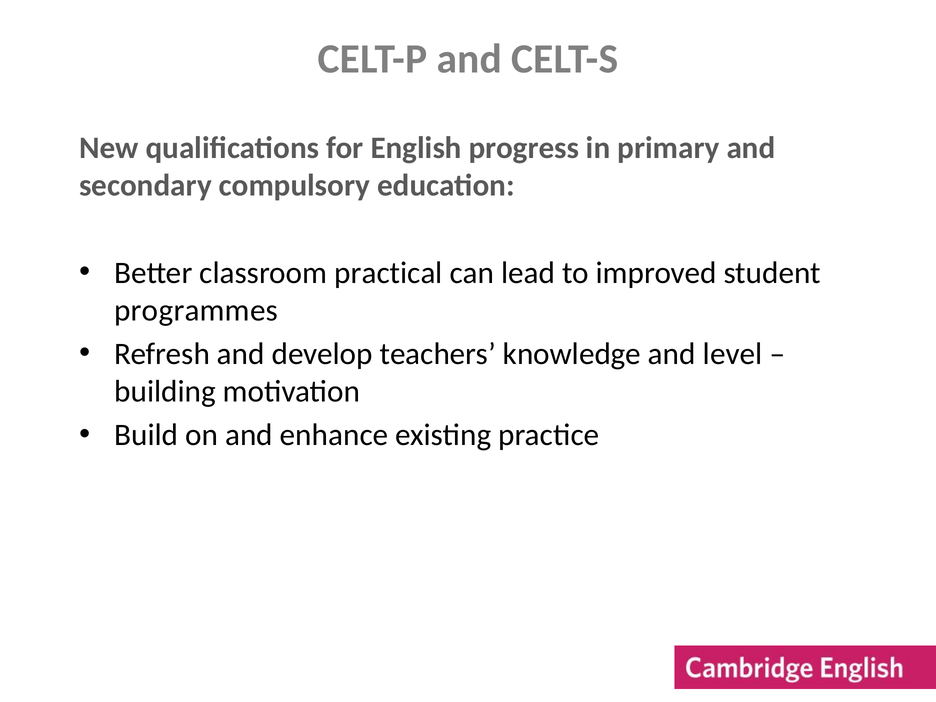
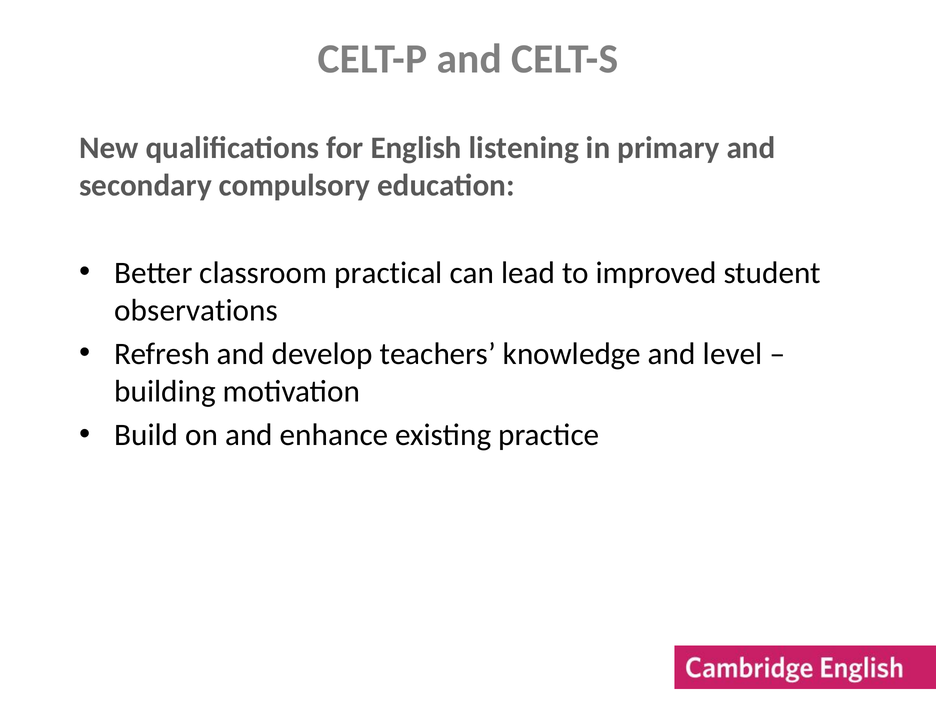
progress: progress -> listening (524, 148)
programmes: programmes -> observations (196, 310)
